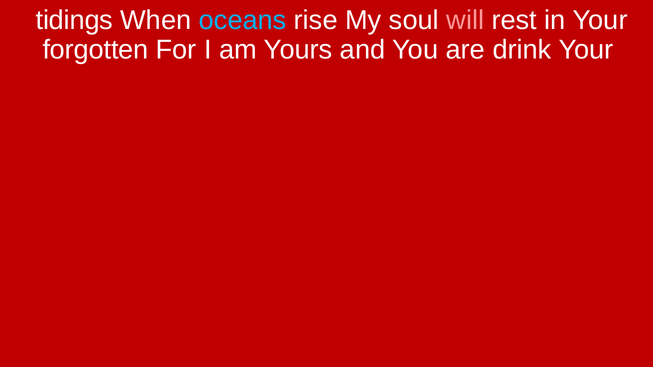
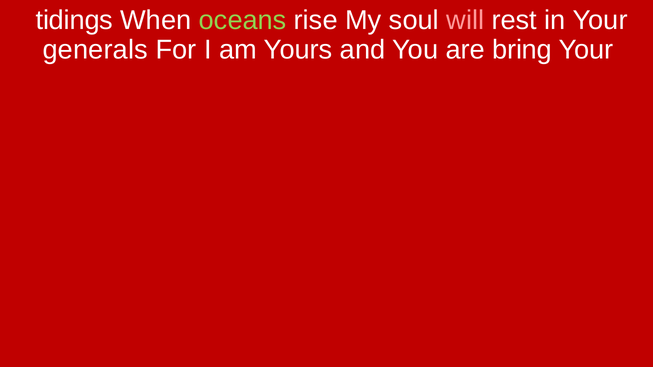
oceans colour: light blue -> light green (243, 20)
forgotten: forgotten -> generals (95, 50)
drink: drink -> bring (522, 50)
